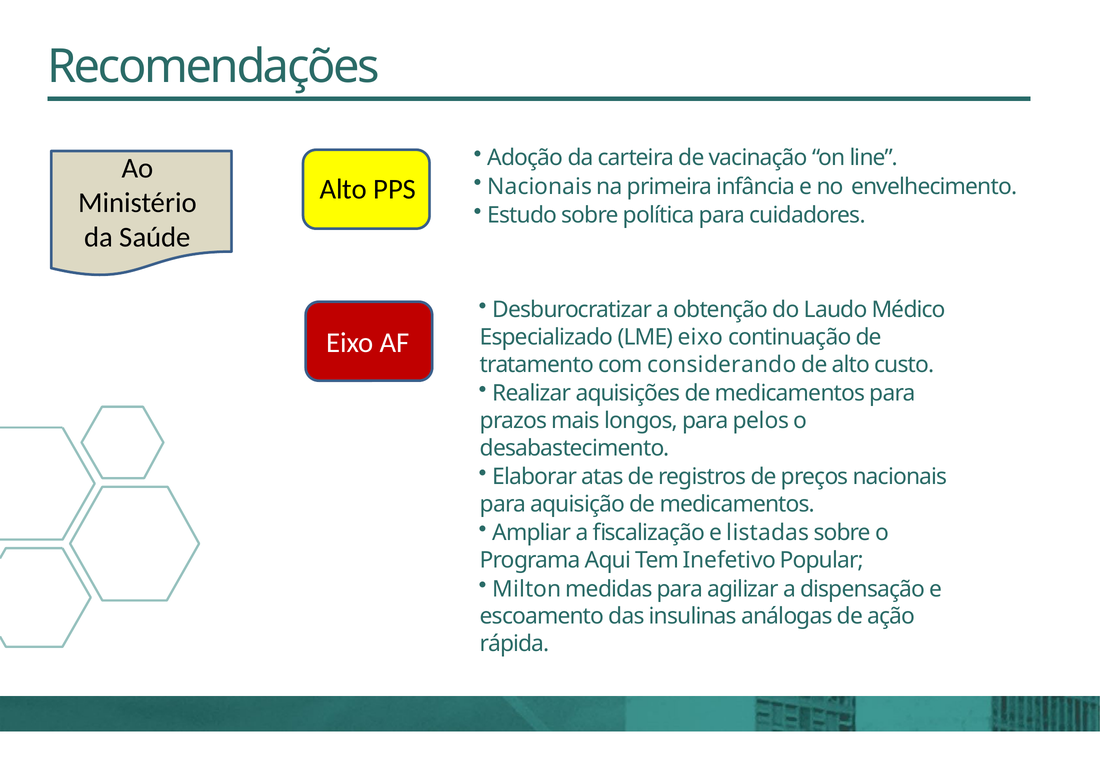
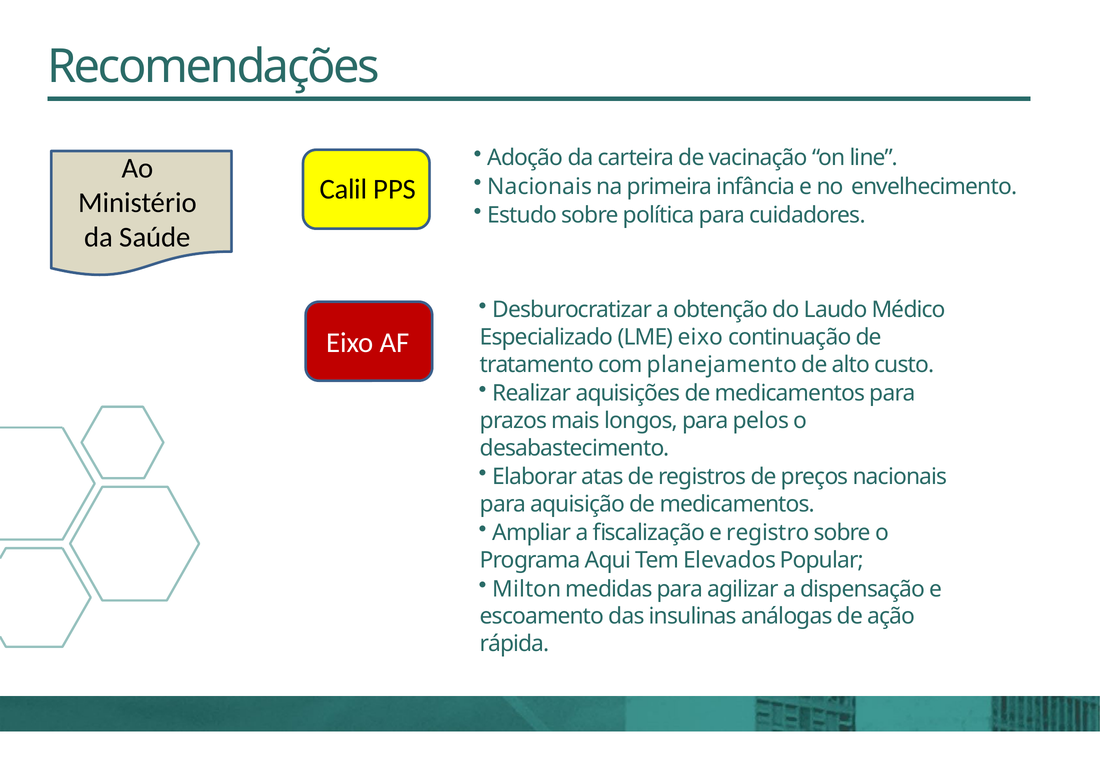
Alto: Alto -> Calil (343, 189)
considerando: considerando -> planejamento (722, 365)
listadas: listadas -> registro (768, 533)
Inefetivo: Inefetivo -> Elevados (730, 560)
